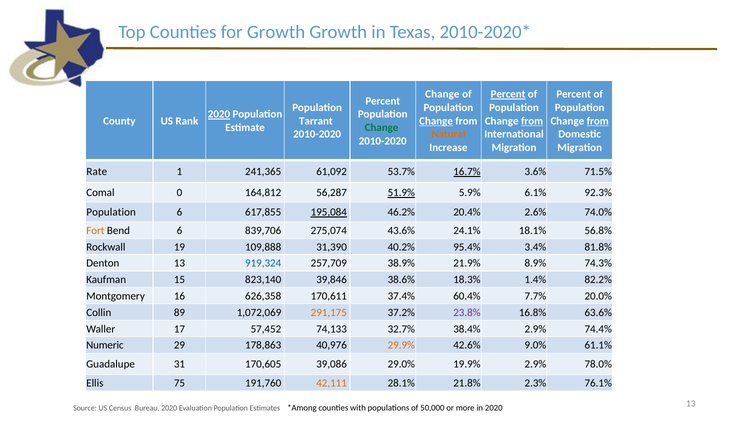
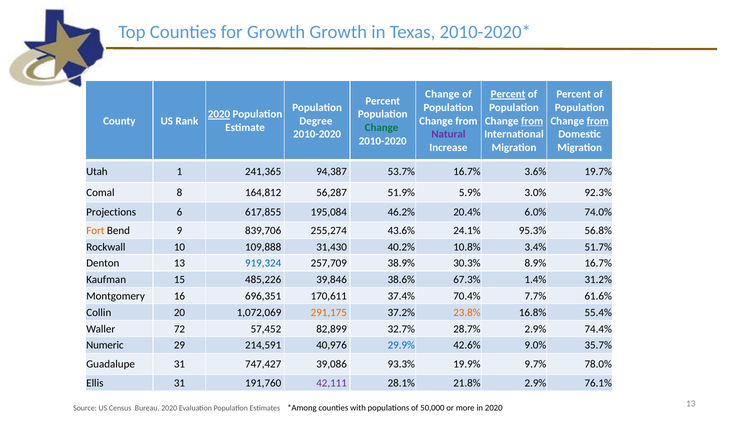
Tarrant: Tarrant -> Degree (316, 121)
Change underline: present -> none (436, 121)
Natural colour: orange -> purple (448, 135)
Rate: Rate -> Utah (97, 172)
61,092: 61,092 -> 94,387 (332, 172)
16.7% underline: present -> none (467, 172)
71.5%: 71.5% -> 19.7% (598, 172)
0: 0 -> 8 (179, 193)
51.9% underline: present -> none (401, 193)
6.1%: 6.1% -> 3.0% (535, 193)
Population: Population -> Projections (111, 213)
195,084 underline: present -> none (329, 213)
2.6%: 2.6% -> 6.0% (535, 213)
Bend 6: 6 -> 9 (179, 231)
275,074: 275,074 -> 255,274 (329, 231)
18.1%: 18.1% -> 95.3% (533, 231)
19: 19 -> 10 (179, 247)
31,390: 31,390 -> 31,430 (332, 247)
95.4%: 95.4% -> 10.8% (467, 247)
81.8%: 81.8% -> 51.7% (598, 247)
21.9%: 21.9% -> 30.3% (467, 264)
8.9% 74.3%: 74.3% -> 16.7% (598, 264)
823,140: 823,140 -> 485,226 (263, 280)
18.3%: 18.3% -> 67.3% (467, 280)
82.2%: 82.2% -> 31.2% (598, 280)
626,358: 626,358 -> 696,351 (263, 296)
60.4%: 60.4% -> 70.4% (467, 296)
20.0%: 20.0% -> 61.6% (598, 296)
89: 89 -> 20 (179, 313)
23.8% colour: purple -> orange (467, 313)
63.6%: 63.6% -> 55.4% (598, 313)
17: 17 -> 72 (179, 329)
74,133: 74,133 -> 82,899 (332, 329)
38.4%: 38.4% -> 28.7% (467, 329)
178,863: 178,863 -> 214,591 (263, 346)
29.9% colour: orange -> blue (401, 346)
61.1%: 61.1% -> 35.7% (598, 346)
170,605: 170,605 -> 747,427 (263, 365)
29.0%: 29.0% -> 93.3% (401, 365)
19.9% 2.9%: 2.9% -> 9.7% (535, 365)
Ellis 75: 75 -> 31 (179, 384)
42,111 colour: orange -> purple (332, 384)
21.8% 2.3%: 2.3% -> 2.9% (535, 384)
